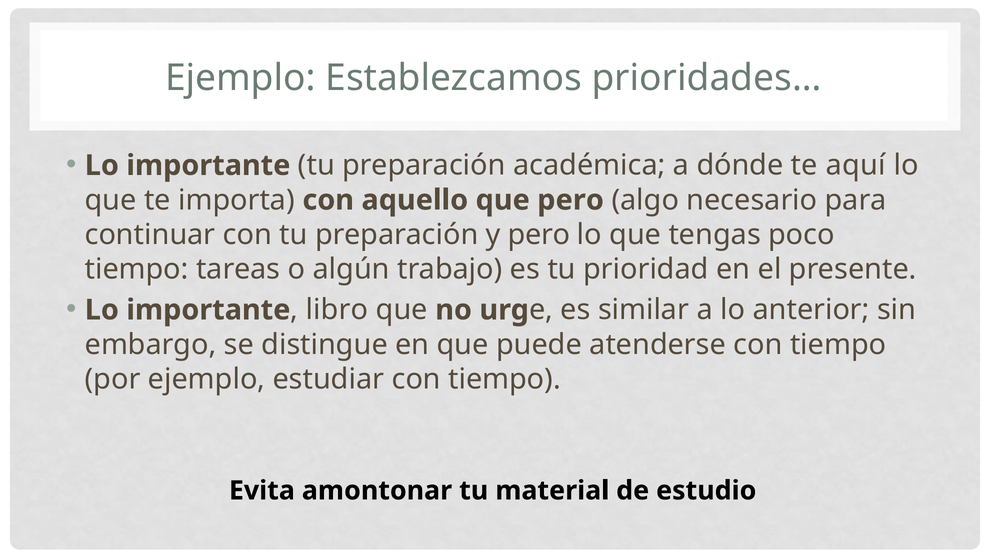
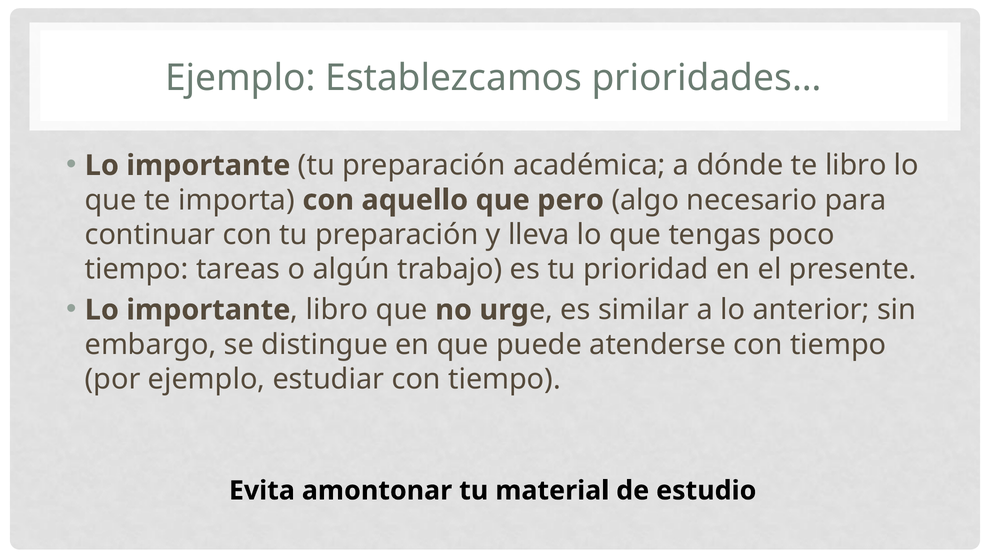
te aquí: aquí -> libro (856, 165)
y pero: pero -> lleva (539, 235)
